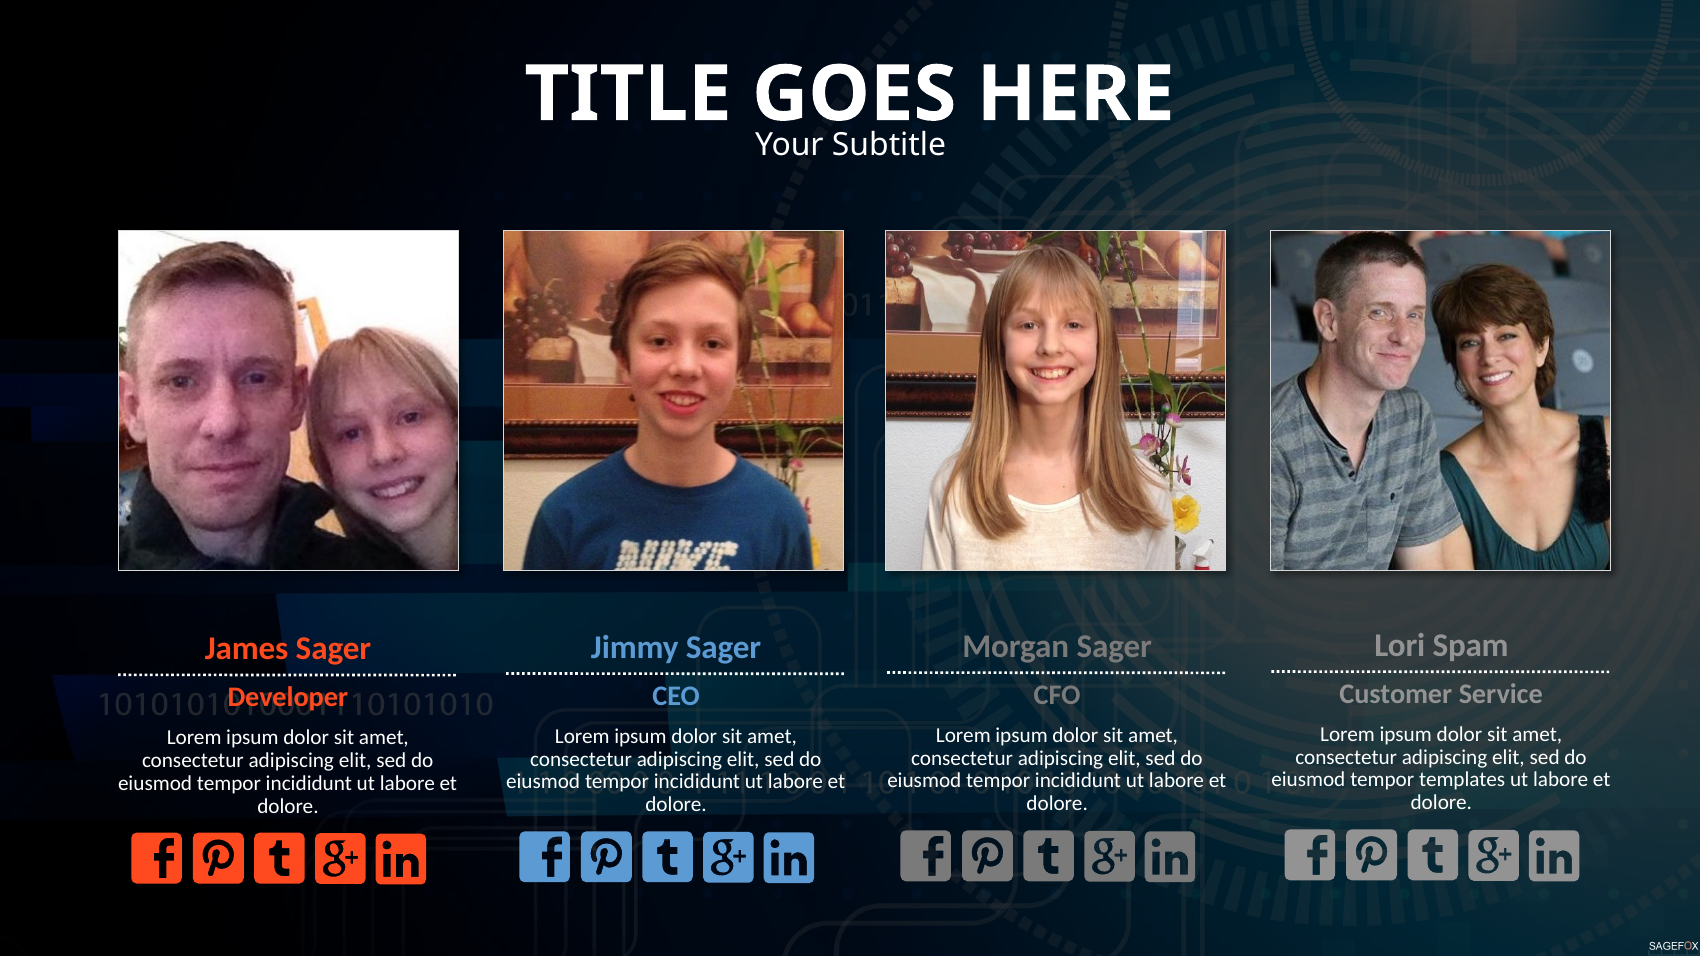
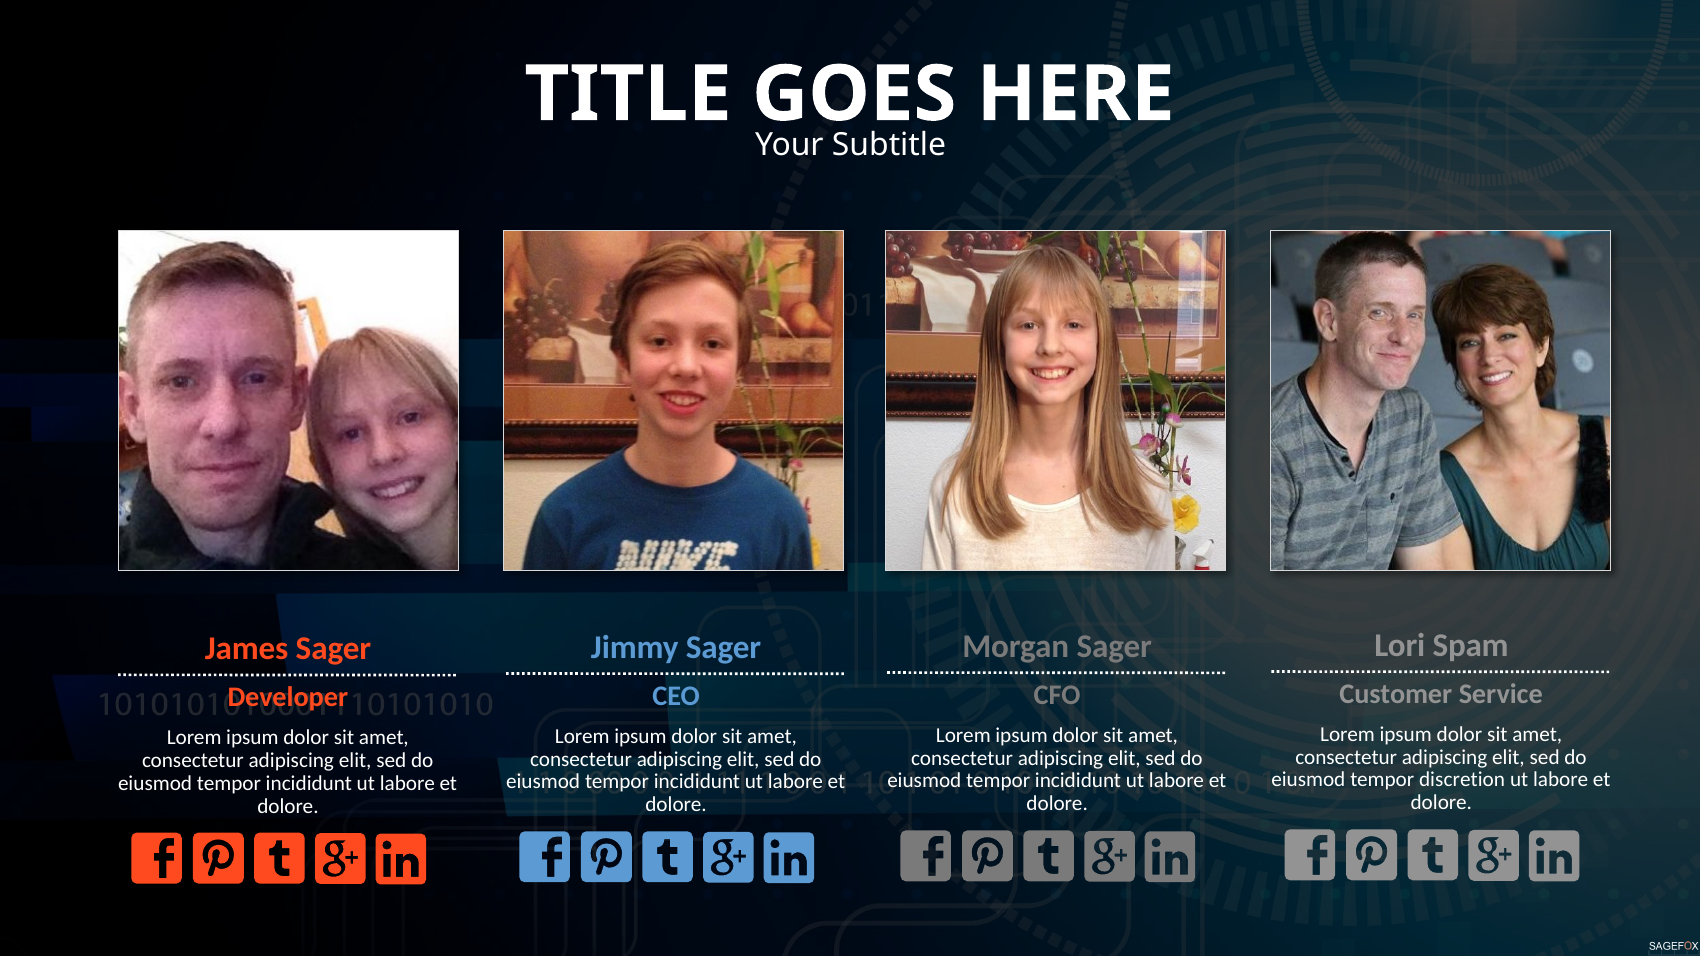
templates: templates -> discretion (1462, 780)
